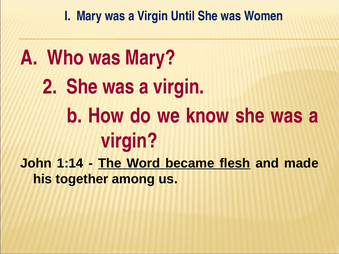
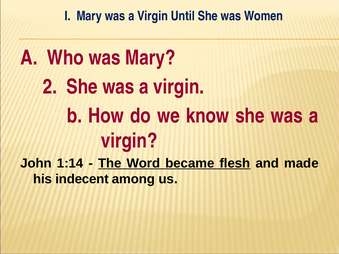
together: together -> indecent (82, 179)
